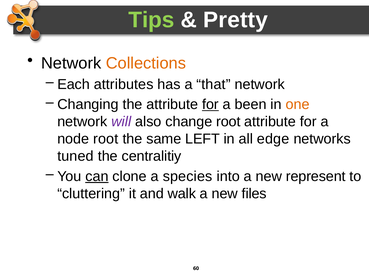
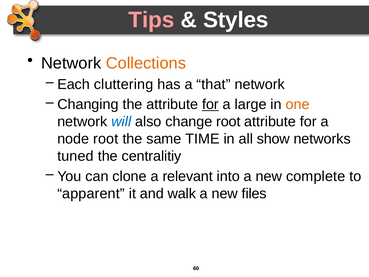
Tips colour: light green -> pink (151, 20)
Pretty: Pretty -> Styles (236, 20)
attributes: attributes -> cluttering (124, 84)
been: been -> large (251, 104)
will colour: purple -> blue (121, 122)
LEFT: LEFT -> TIME (202, 139)
edge: edge -> show (273, 139)
can underline: present -> none (97, 176)
species: species -> relevant (188, 176)
represent: represent -> complete (316, 176)
cluttering: cluttering -> apparent (91, 193)
